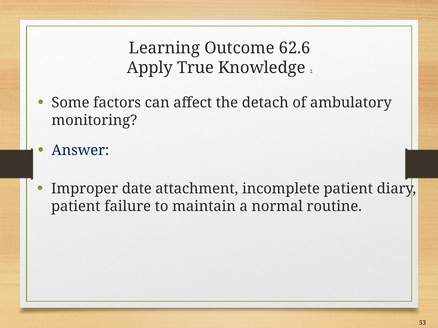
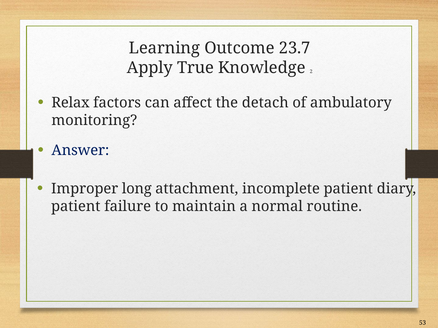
62.6: 62.6 -> 23.7 (295, 48)
Some: Some -> Relax (71, 103)
date: date -> long (137, 189)
